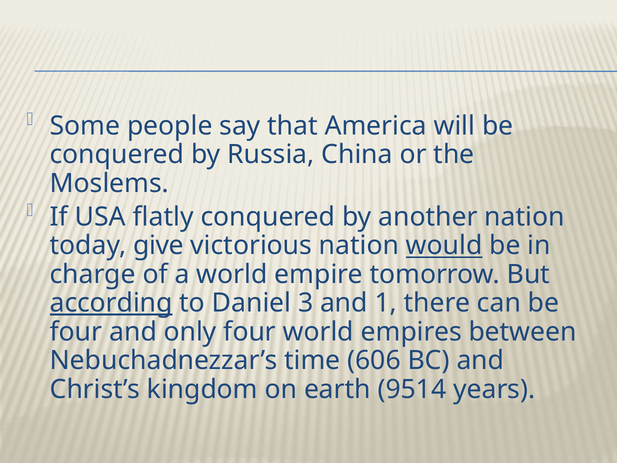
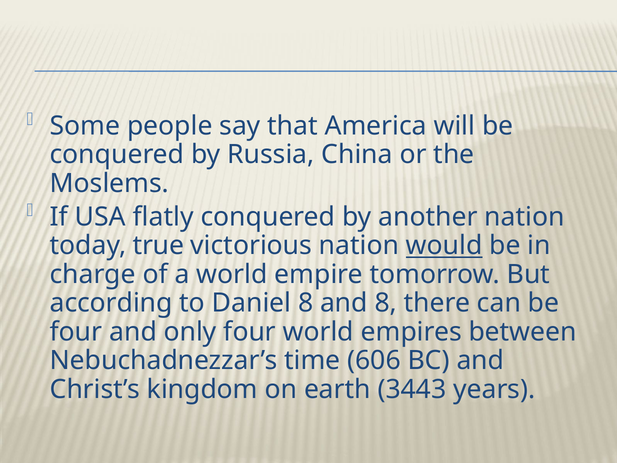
give: give -> true (158, 245)
according underline: present -> none (111, 303)
Daniel 3: 3 -> 8 (306, 303)
and 1: 1 -> 8 (386, 303)
9514: 9514 -> 3443 (412, 389)
